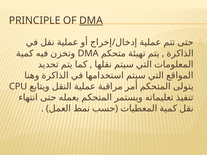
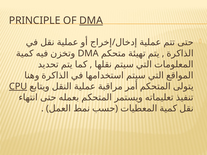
CPU underline: none -> present (18, 87)
